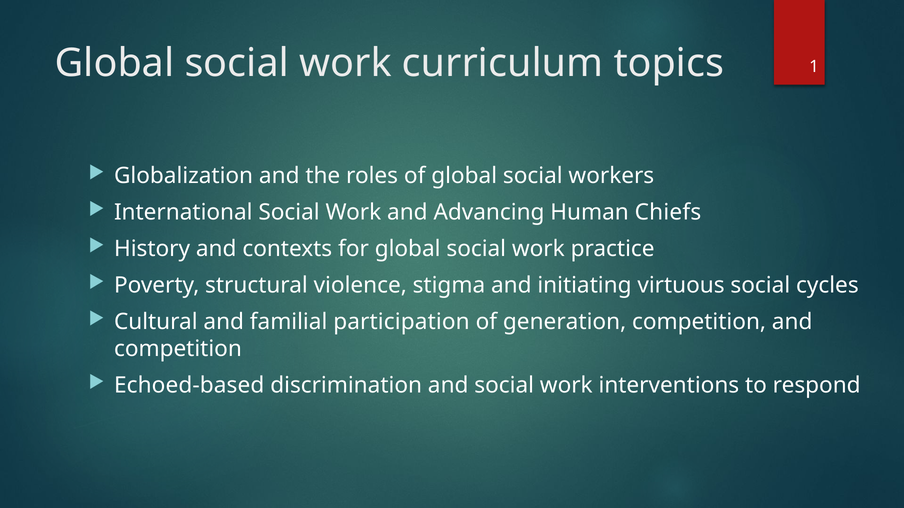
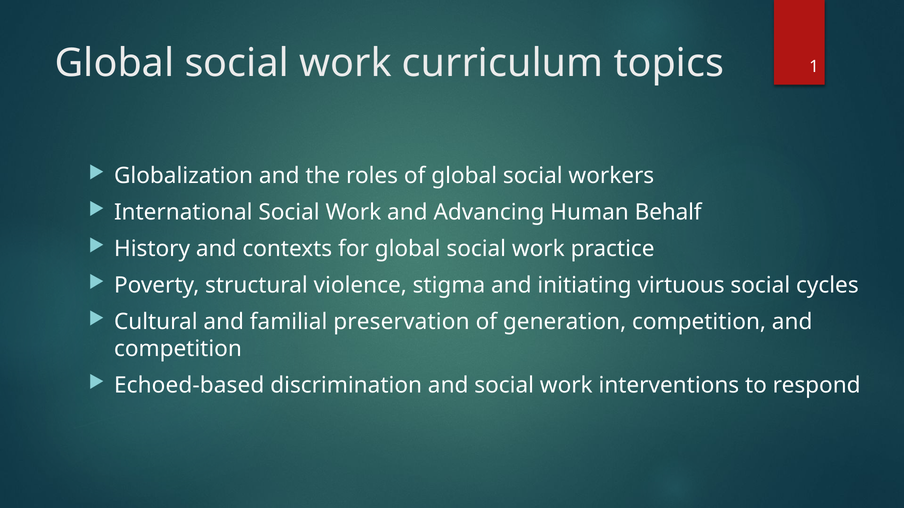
Chiefs: Chiefs -> Behalf (668, 213)
participation: participation -> preservation (401, 322)
